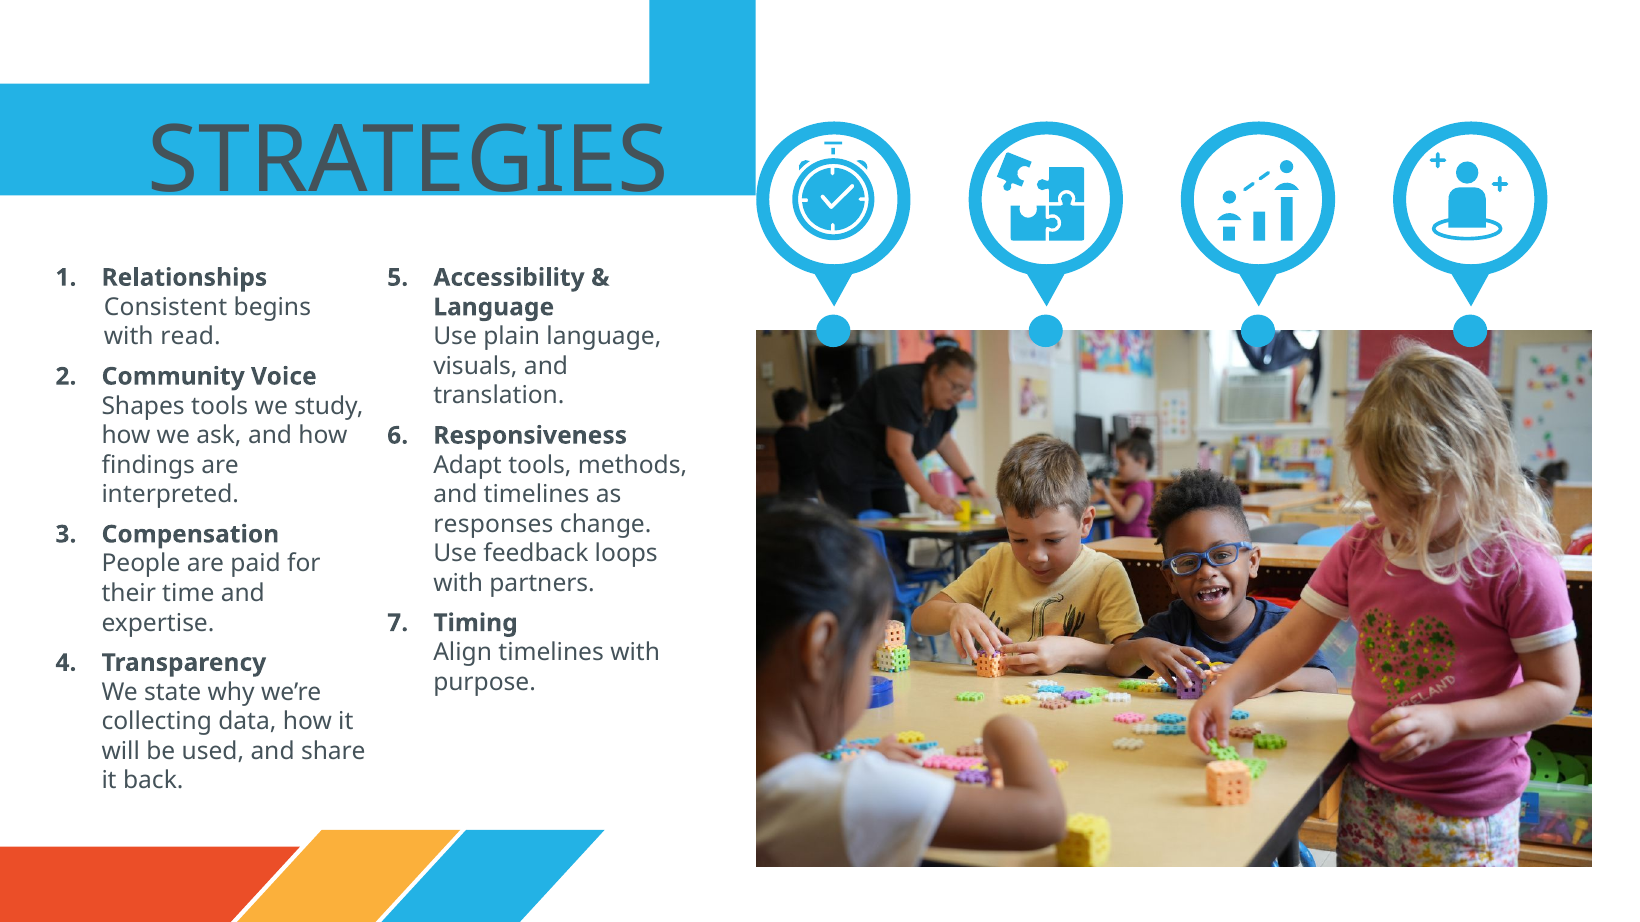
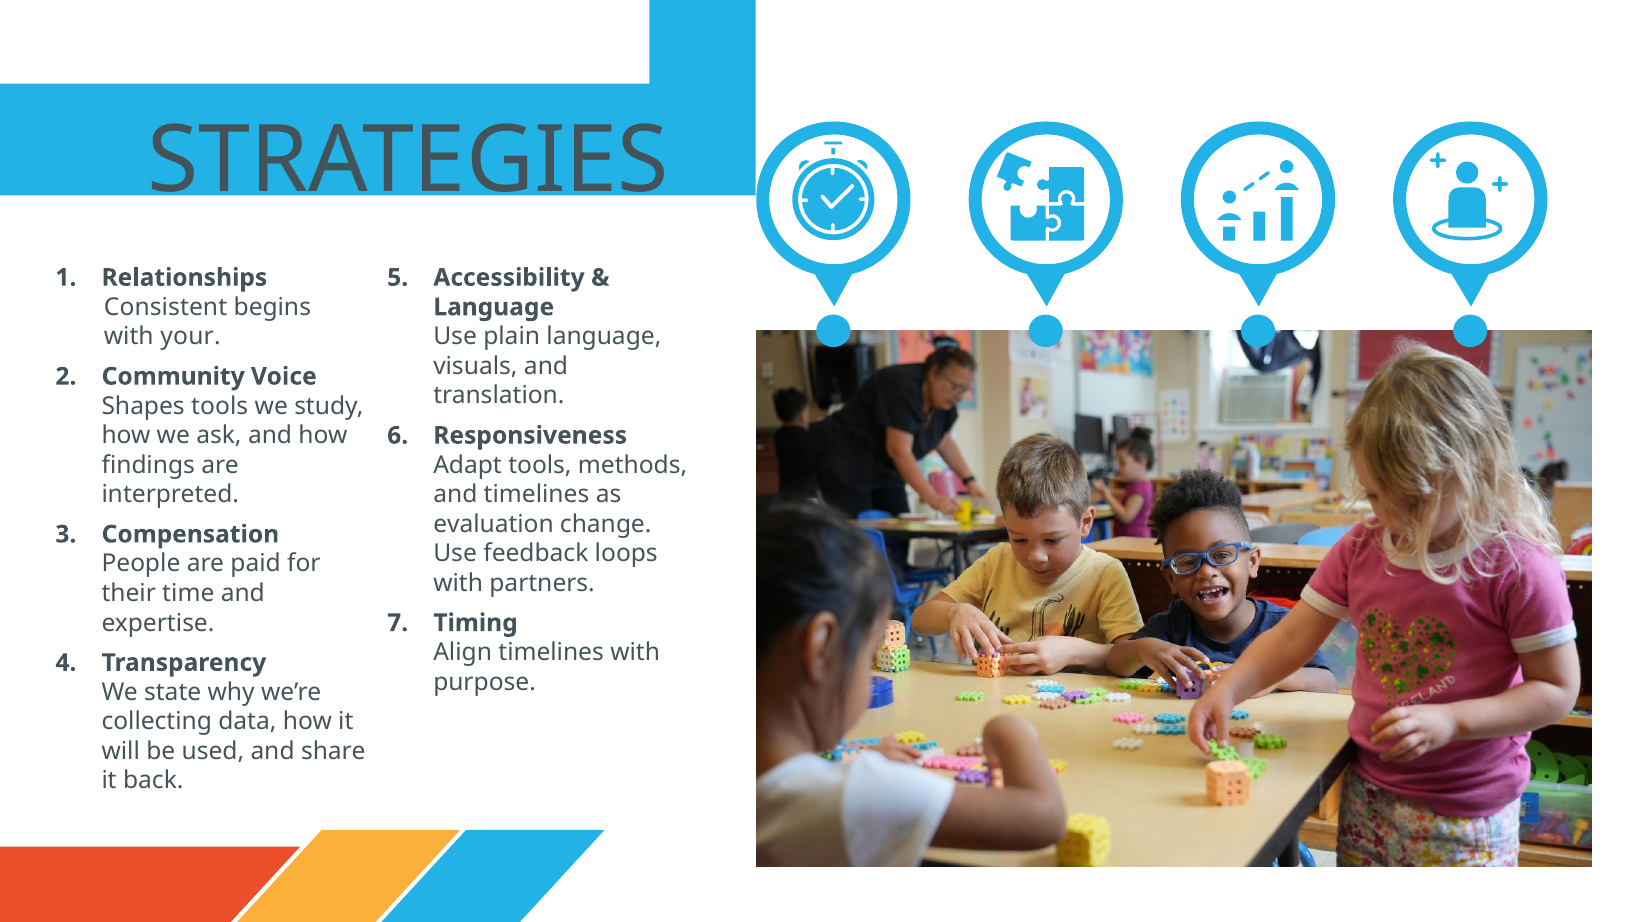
read: read -> your (191, 337)
responses: responses -> evaluation (494, 524)
